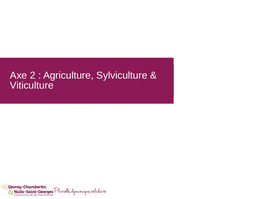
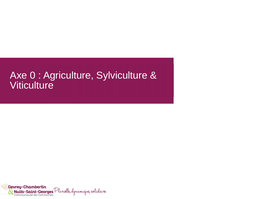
2: 2 -> 0 (33, 76)
